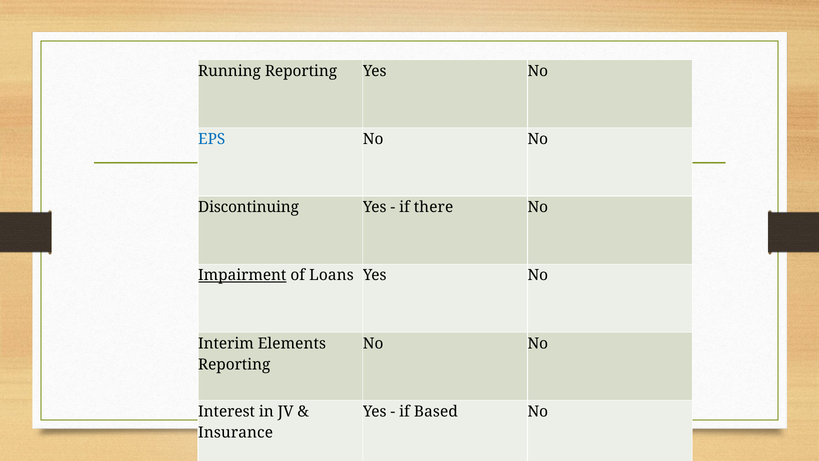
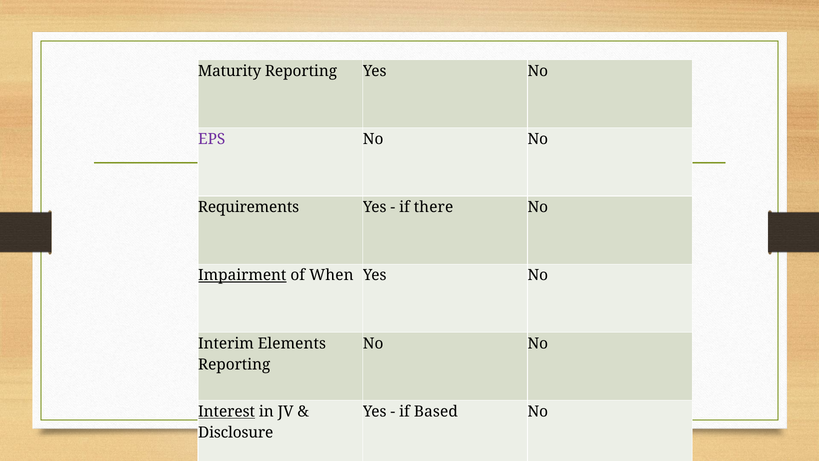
Running: Running -> Maturity (230, 71)
EPS colour: blue -> purple (212, 139)
Discontinuing: Discontinuing -> Requirements (249, 207)
Loans: Loans -> When (331, 275)
Interest underline: none -> present (227, 411)
Insurance: Insurance -> Disclosure (236, 432)
